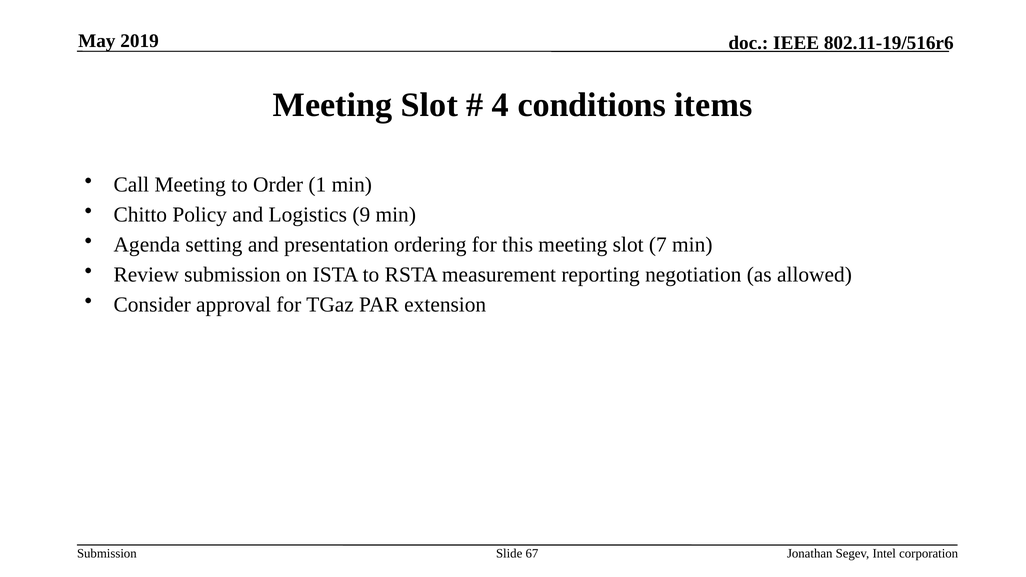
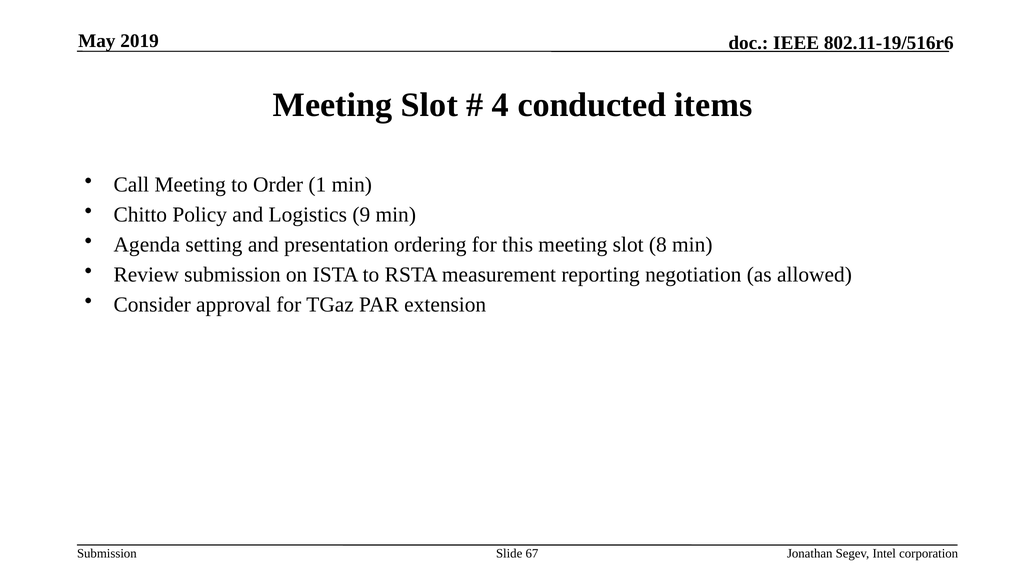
conditions: conditions -> conducted (592, 105)
7: 7 -> 8 (658, 245)
